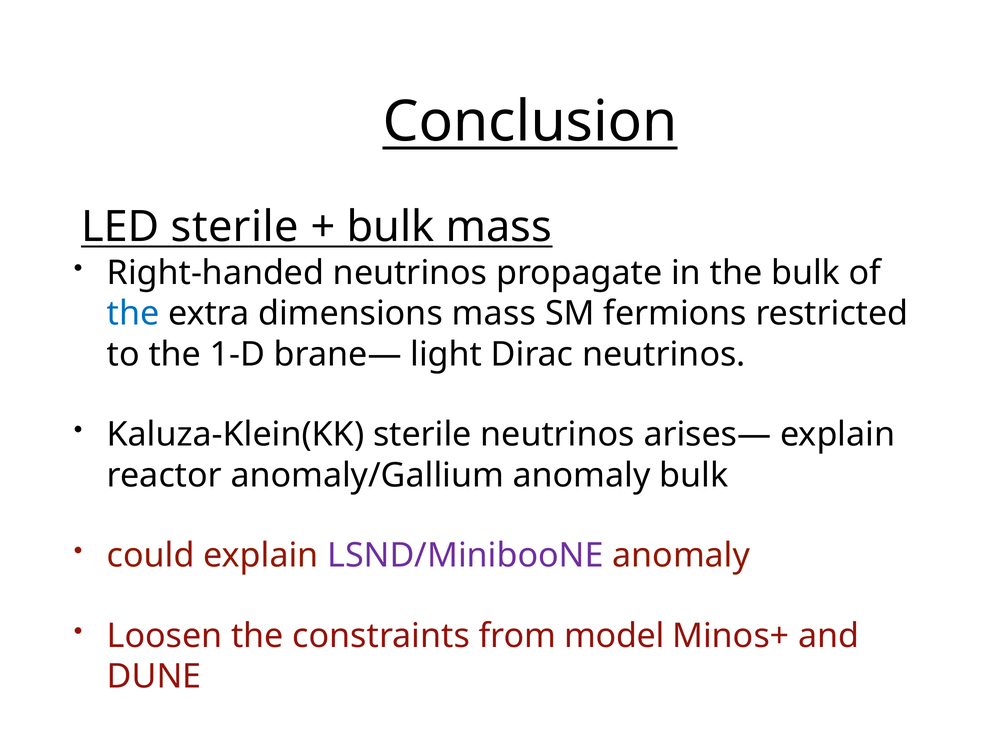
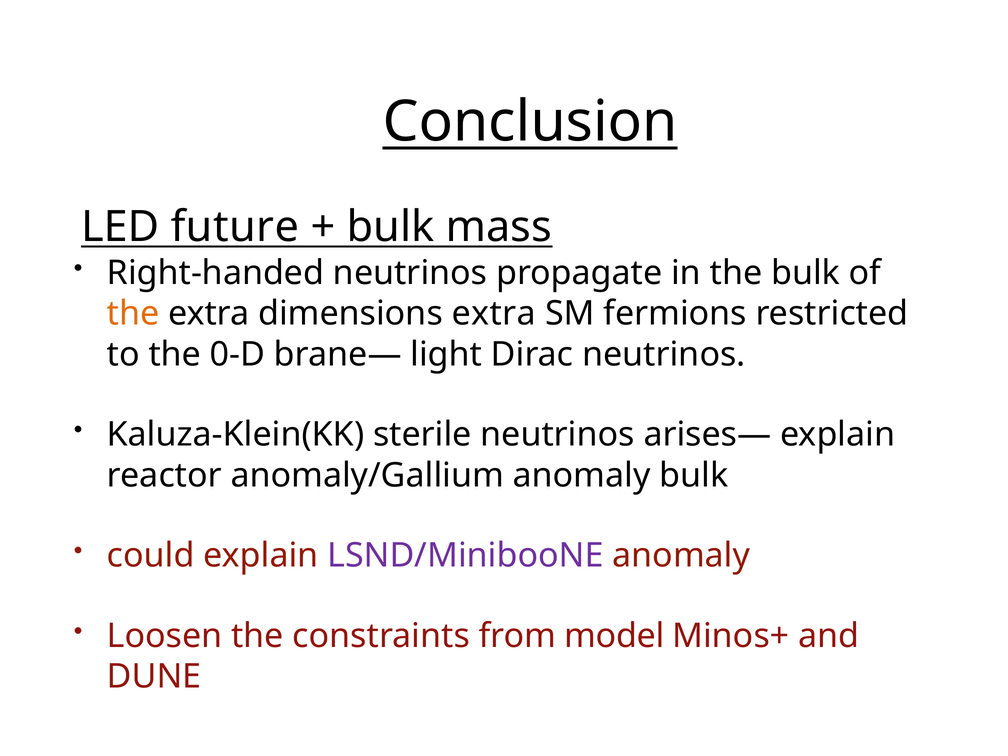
LED sterile: sterile -> future (235, 227)
the colour: blue -> orange (133, 314)
dimensions mass: mass -> extra (494, 314)
1-D: 1-D -> 0-D (238, 354)
